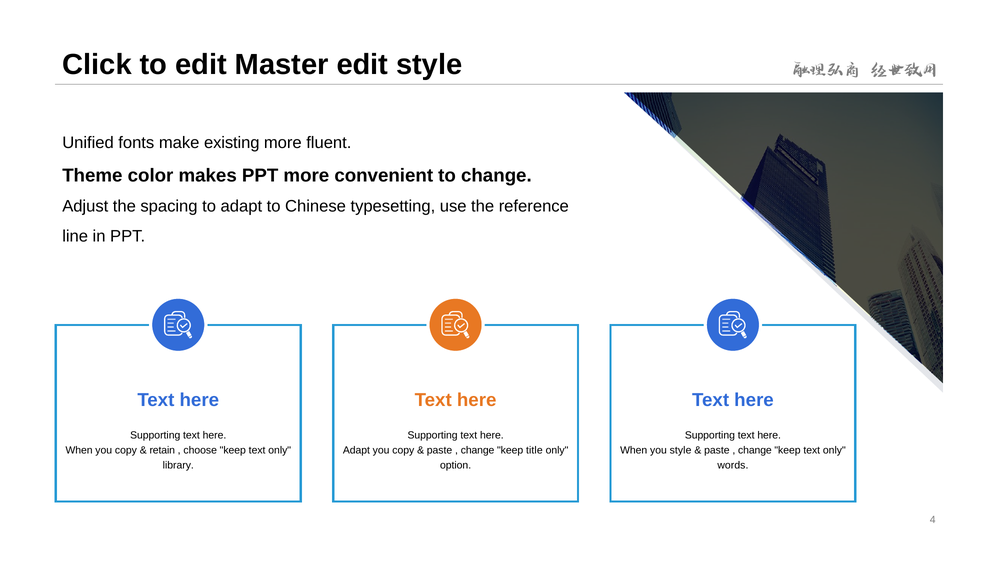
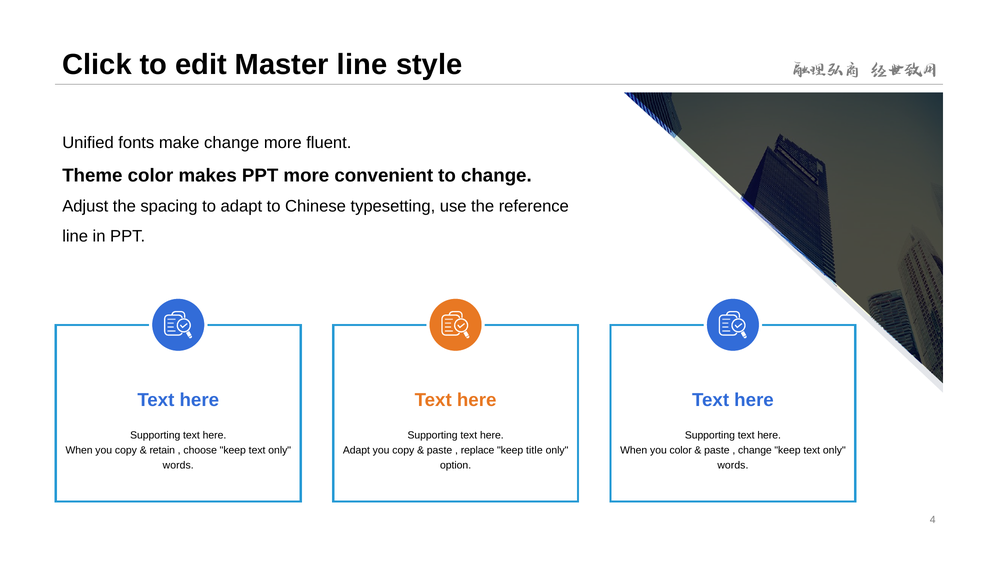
Master edit: edit -> line (362, 65)
make existing: existing -> change (232, 143)
change: change -> replace (478, 451)
you style: style -> color (681, 451)
library: library -> words (178, 466)
